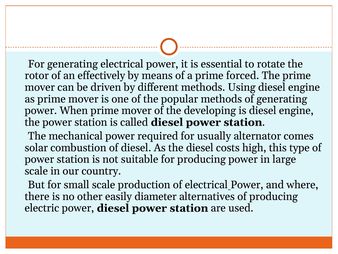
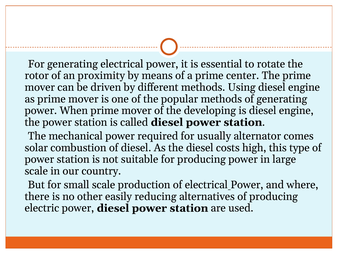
effectively: effectively -> proximity (101, 76)
forced: forced -> center (243, 76)
diameter: diameter -> reducing (155, 196)
